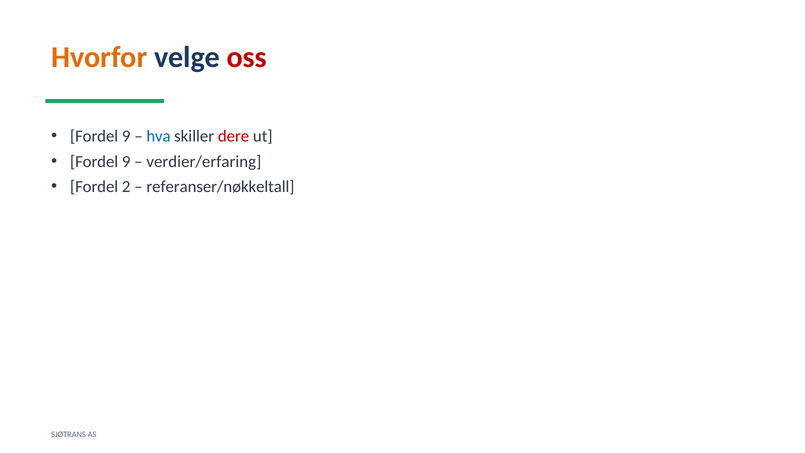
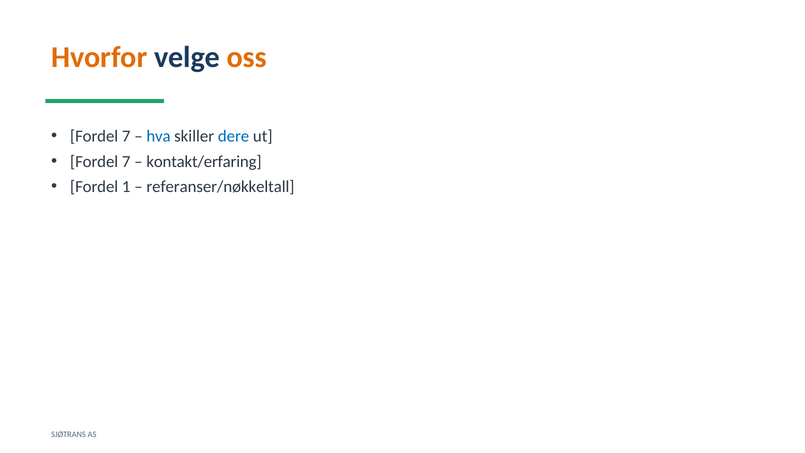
oss colour: red -> orange (247, 57)
9: 9 -> 7 (126, 136)
dere colour: red -> blue (234, 136)
9: 9 -> 7 (126, 162)
verdier/erfaring: verdier/erfaring -> kontakt/erfaring (204, 162)
2: 2 -> 1 (126, 187)
